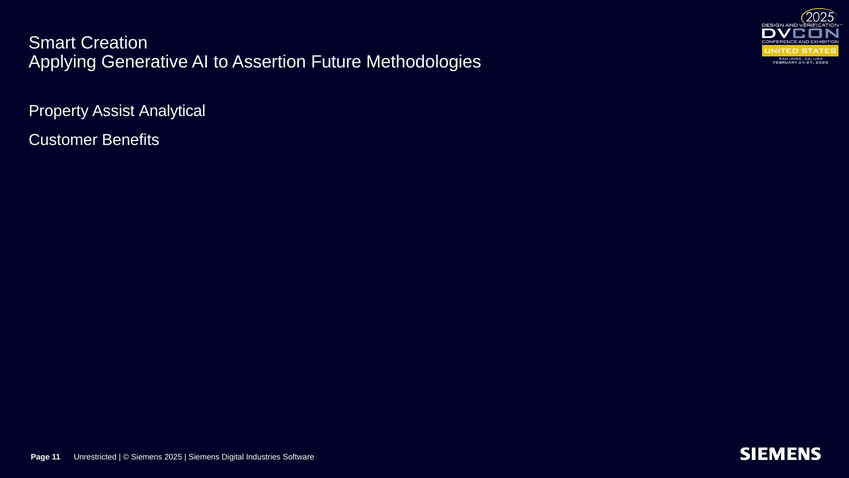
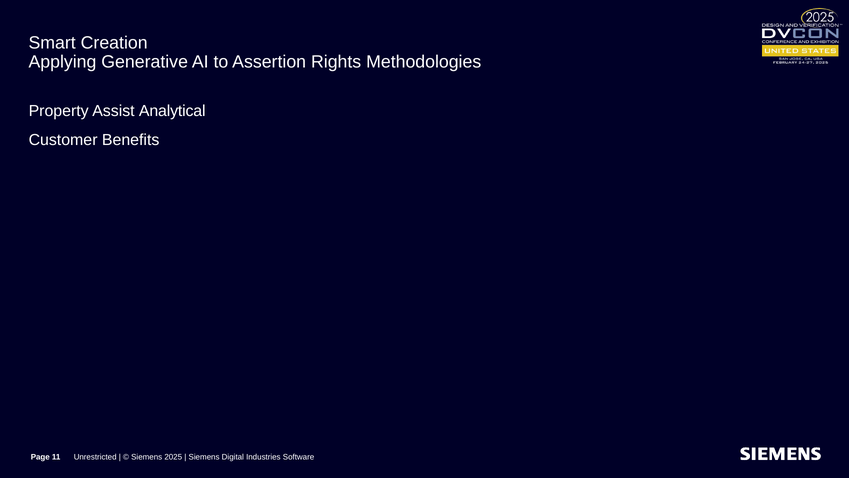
Future: Future -> Rights (336, 62)
